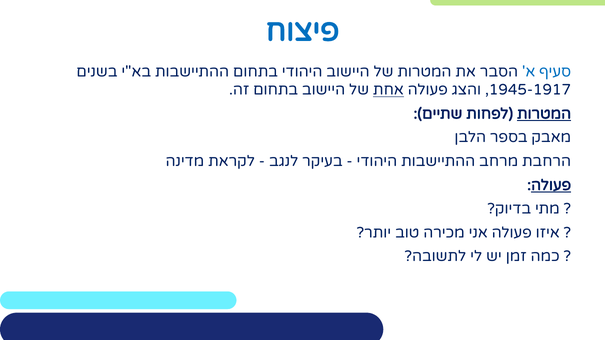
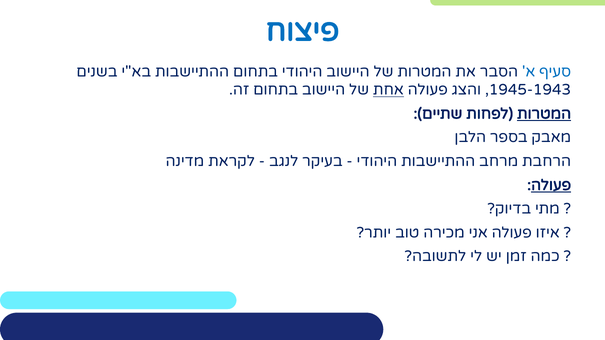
1945-1917: 1945-1917 -> 1945-1943 (530, 90)
